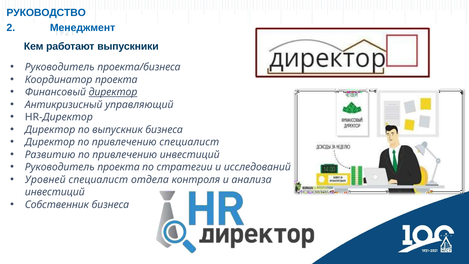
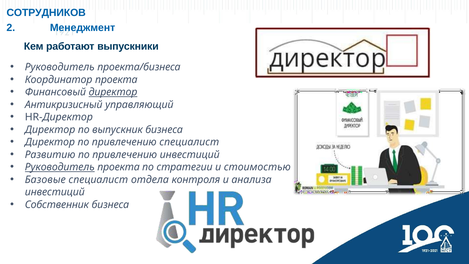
РУКОВОДСТВО: РУКОВОДСТВО -> СОТРУДНИКОВ (46, 13)
Руководитель underline: none -> present (60, 167)
исследований: исследований -> стоимостью (257, 167)
Уровней: Уровней -> Базовые (45, 180)
